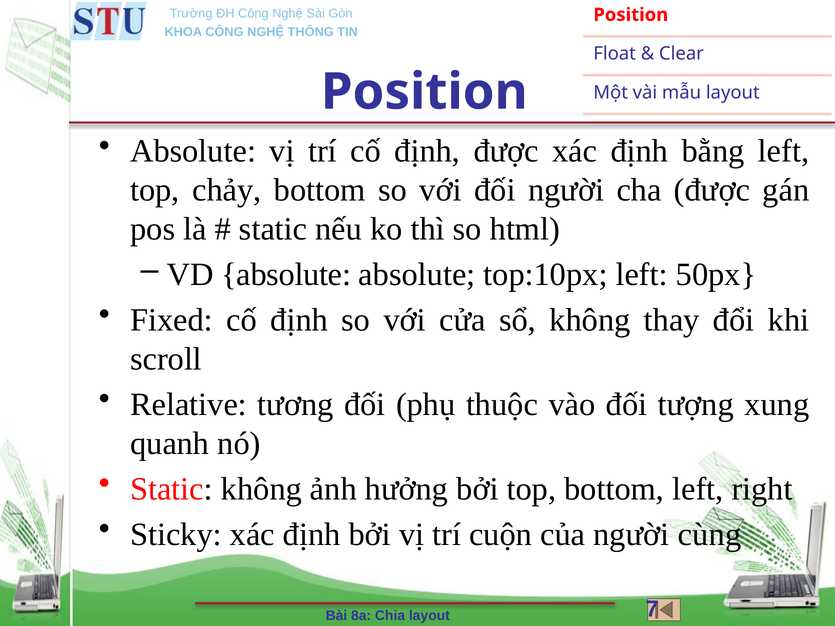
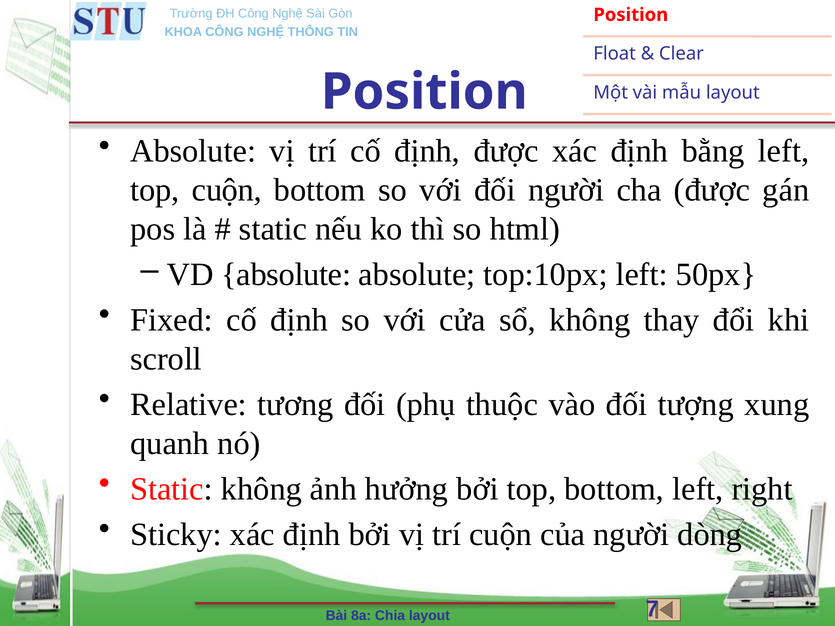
top chảy: chảy -> cuộn (227, 190)
cùng: cùng -> dòng (710, 535)
